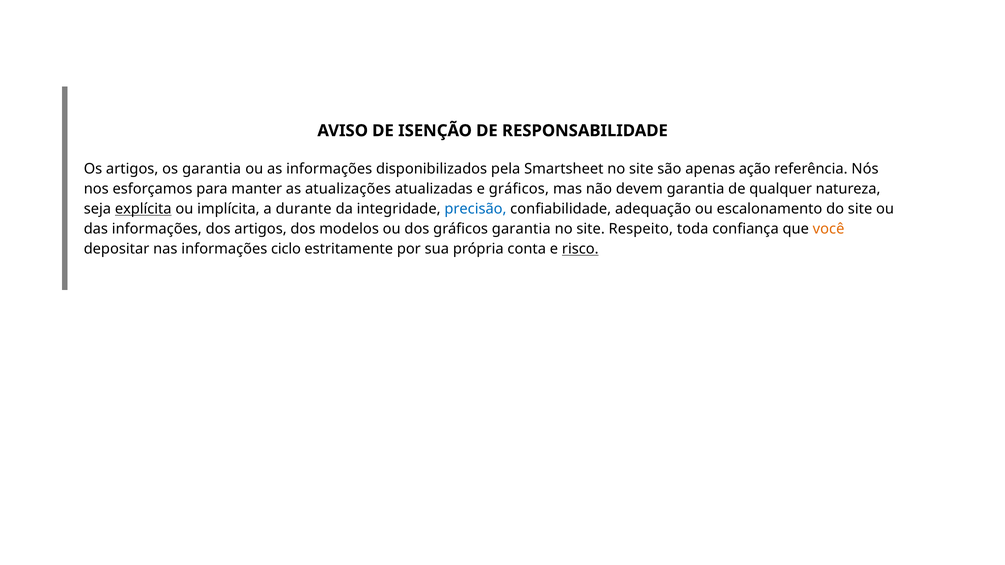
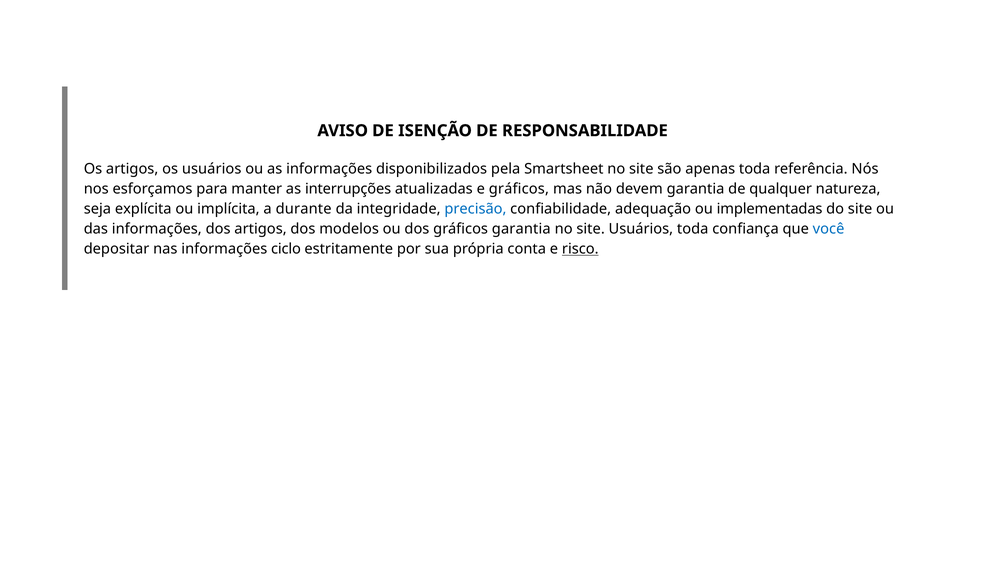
os garantia: garantia -> usuários (212, 169)
apenas ação: ação -> toda (755, 169)
atualizações: atualizações -> interrupções (348, 189)
explícita underline: present -> none (143, 209)
escalonamento: escalonamento -> implementadas (770, 209)
site Respeito: Respeito -> Usuários (641, 229)
você colour: orange -> blue (829, 229)
